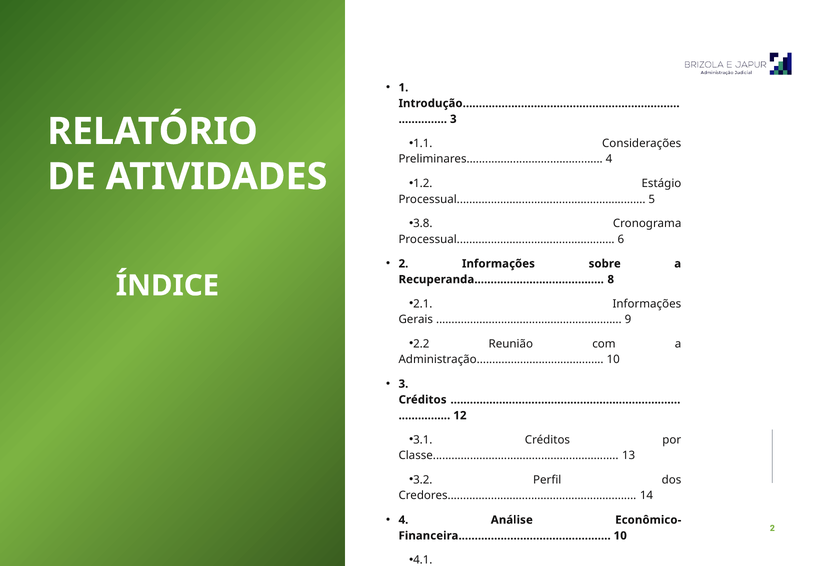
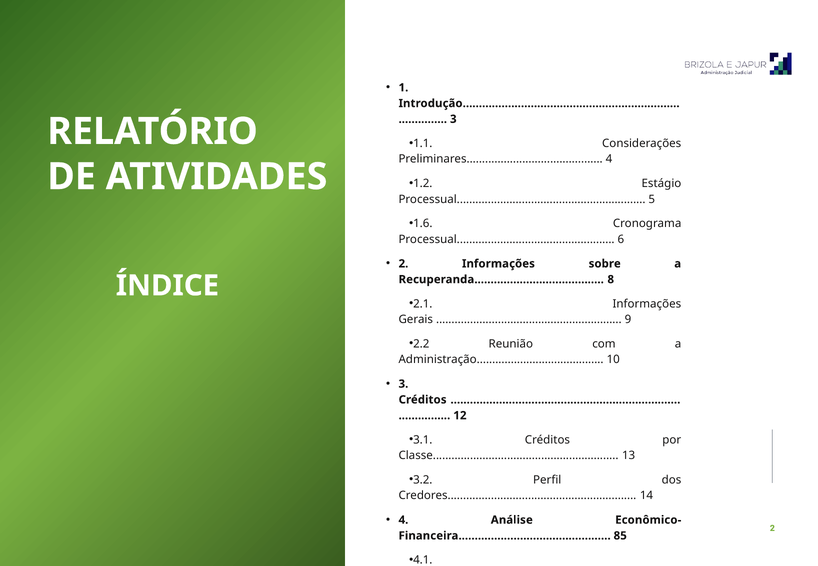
3.8: 3.8 -> 1.6 (423, 224)
10: 10 -> 85 (620, 536)
